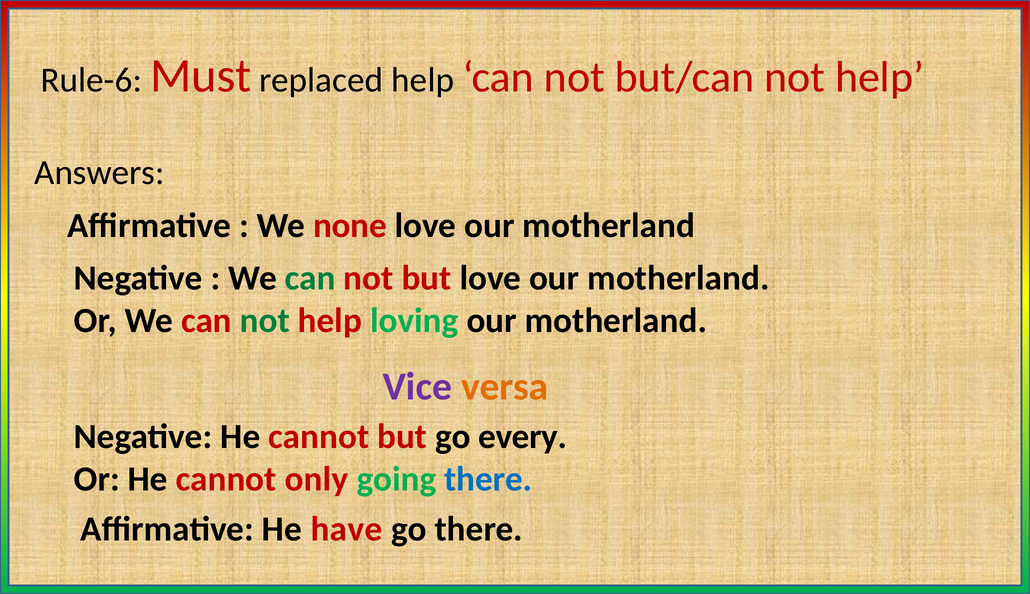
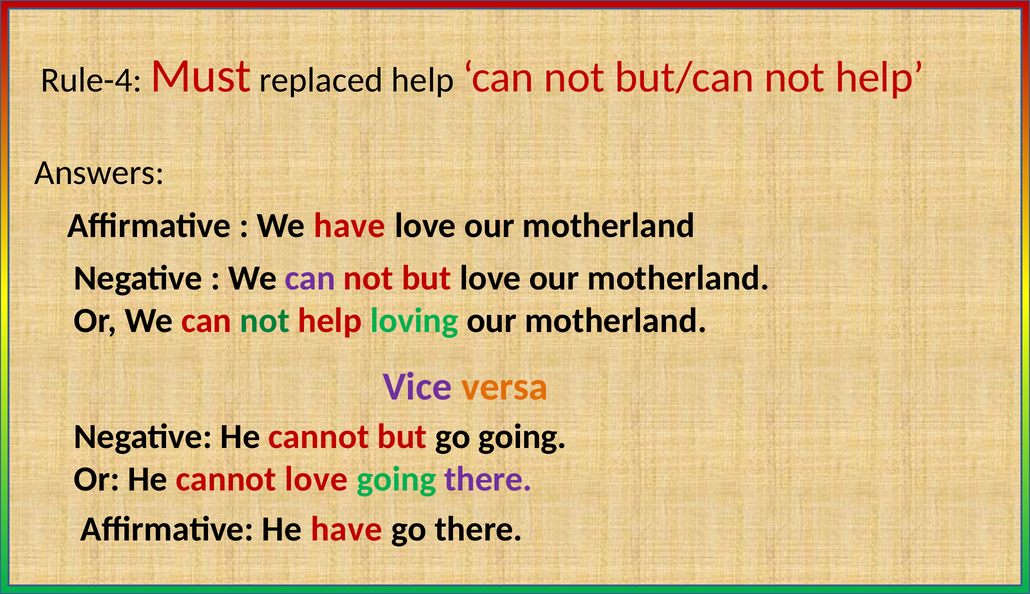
Rule-6: Rule-6 -> Rule-4 (91, 80)
We none: none -> have (350, 226)
can colour: green -> purple (310, 278)
go every: every -> going (523, 437)
cannot only: only -> love (316, 479)
there colour: blue -> purple (488, 479)
